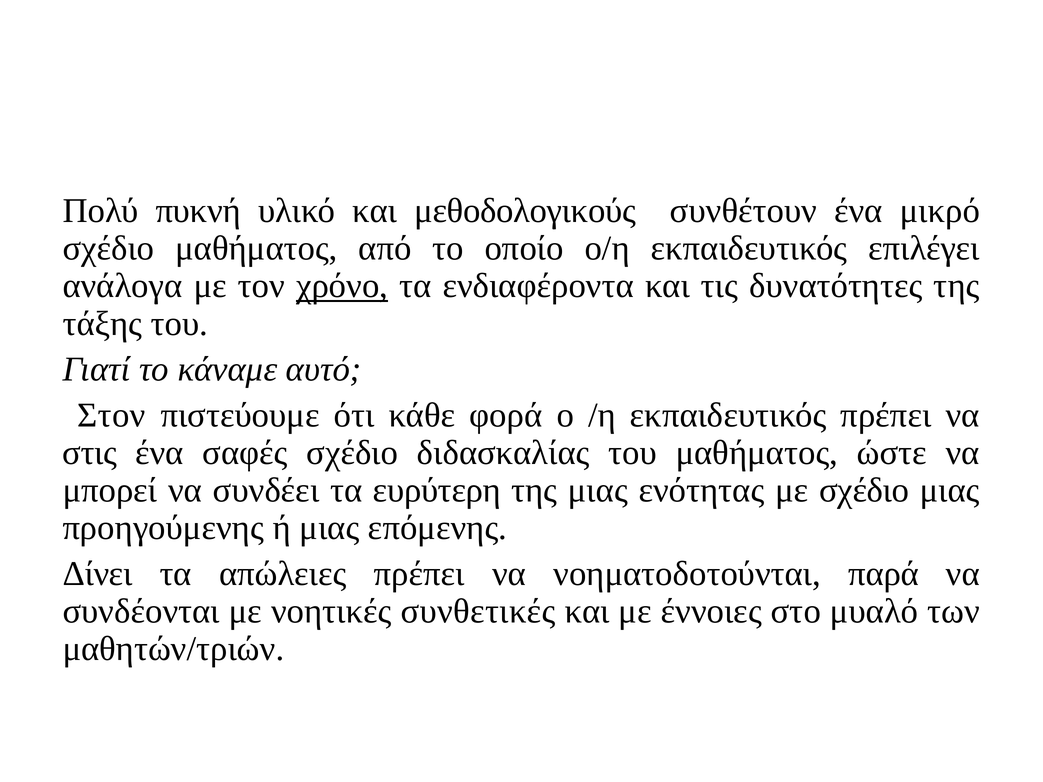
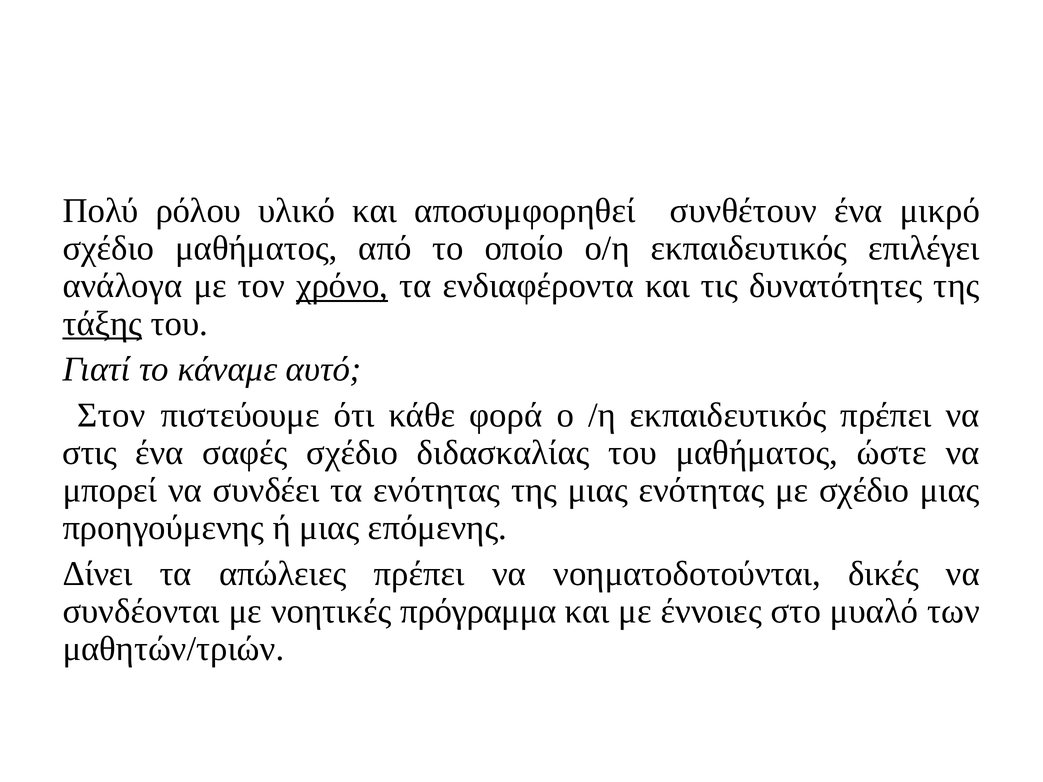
πυκνή: πυκνή -> ρόλου (198, 211)
μεθοδολογικούς: μεθοδολογικούς -> αποσυμφορηθεί (525, 211)
τάξης underline: none -> present (102, 324)
τα ευρύτερη: ευρύτερη -> ενότητας (437, 490)
παρά: παρά -> δικές (884, 574)
συνθετικές: συνθετικές -> πρόγραμμα (478, 611)
